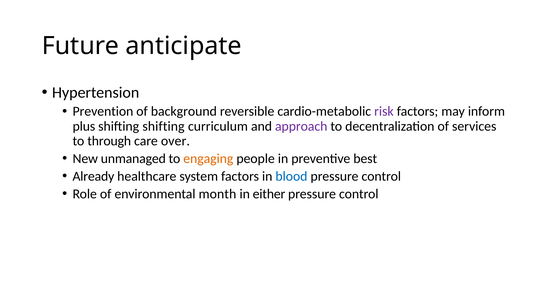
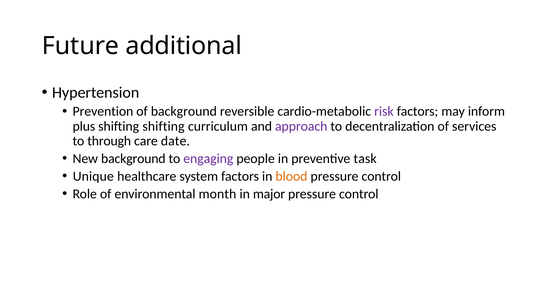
anticipate: anticipate -> additional (184, 46)
over: over -> date (175, 141)
New unmanaged: unmanaged -> background (133, 159)
engaging colour: orange -> purple (208, 159)
best: best -> task (365, 159)
Already: Already -> Unique (93, 176)
blood colour: blue -> orange (291, 176)
either: either -> major (269, 194)
